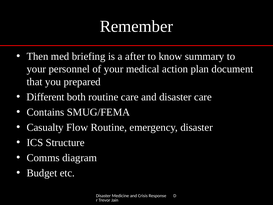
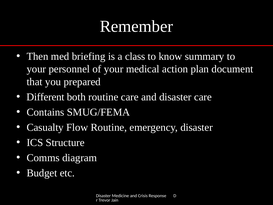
after: after -> class (135, 56)
